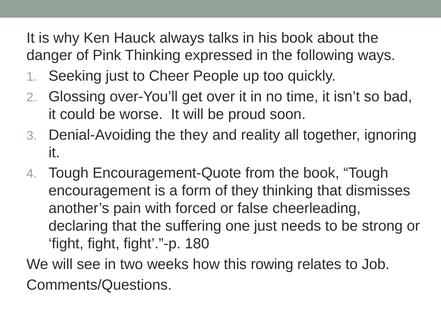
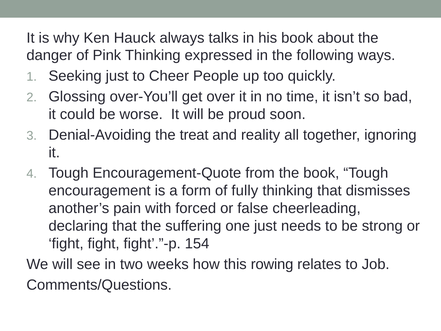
the they: they -> treat (194, 135)
of they: they -> fully (245, 191)
180: 180 -> 154 (197, 244)
